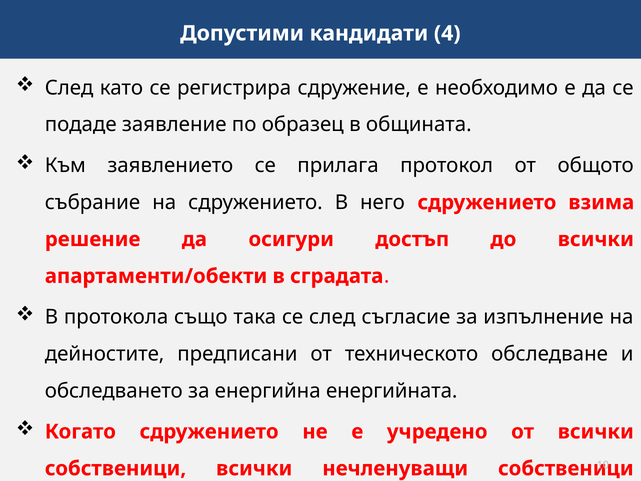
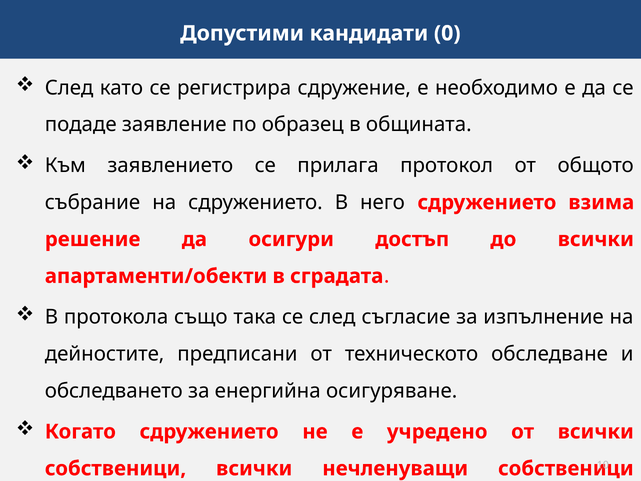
4: 4 -> 0 (447, 33)
енергийната: енергийната -> осигуряване (392, 391)
